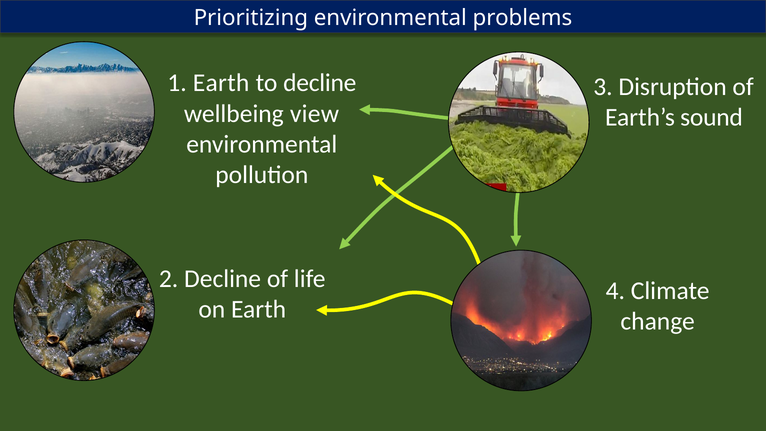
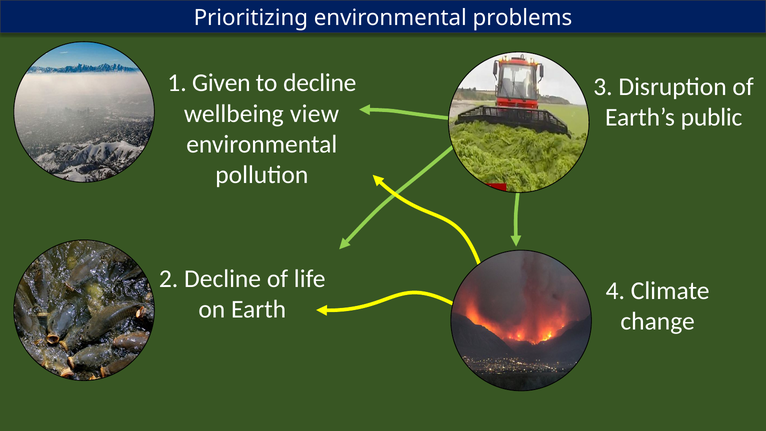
1 Earth: Earth -> Given (221, 83)
sound: sound -> public (712, 117)
